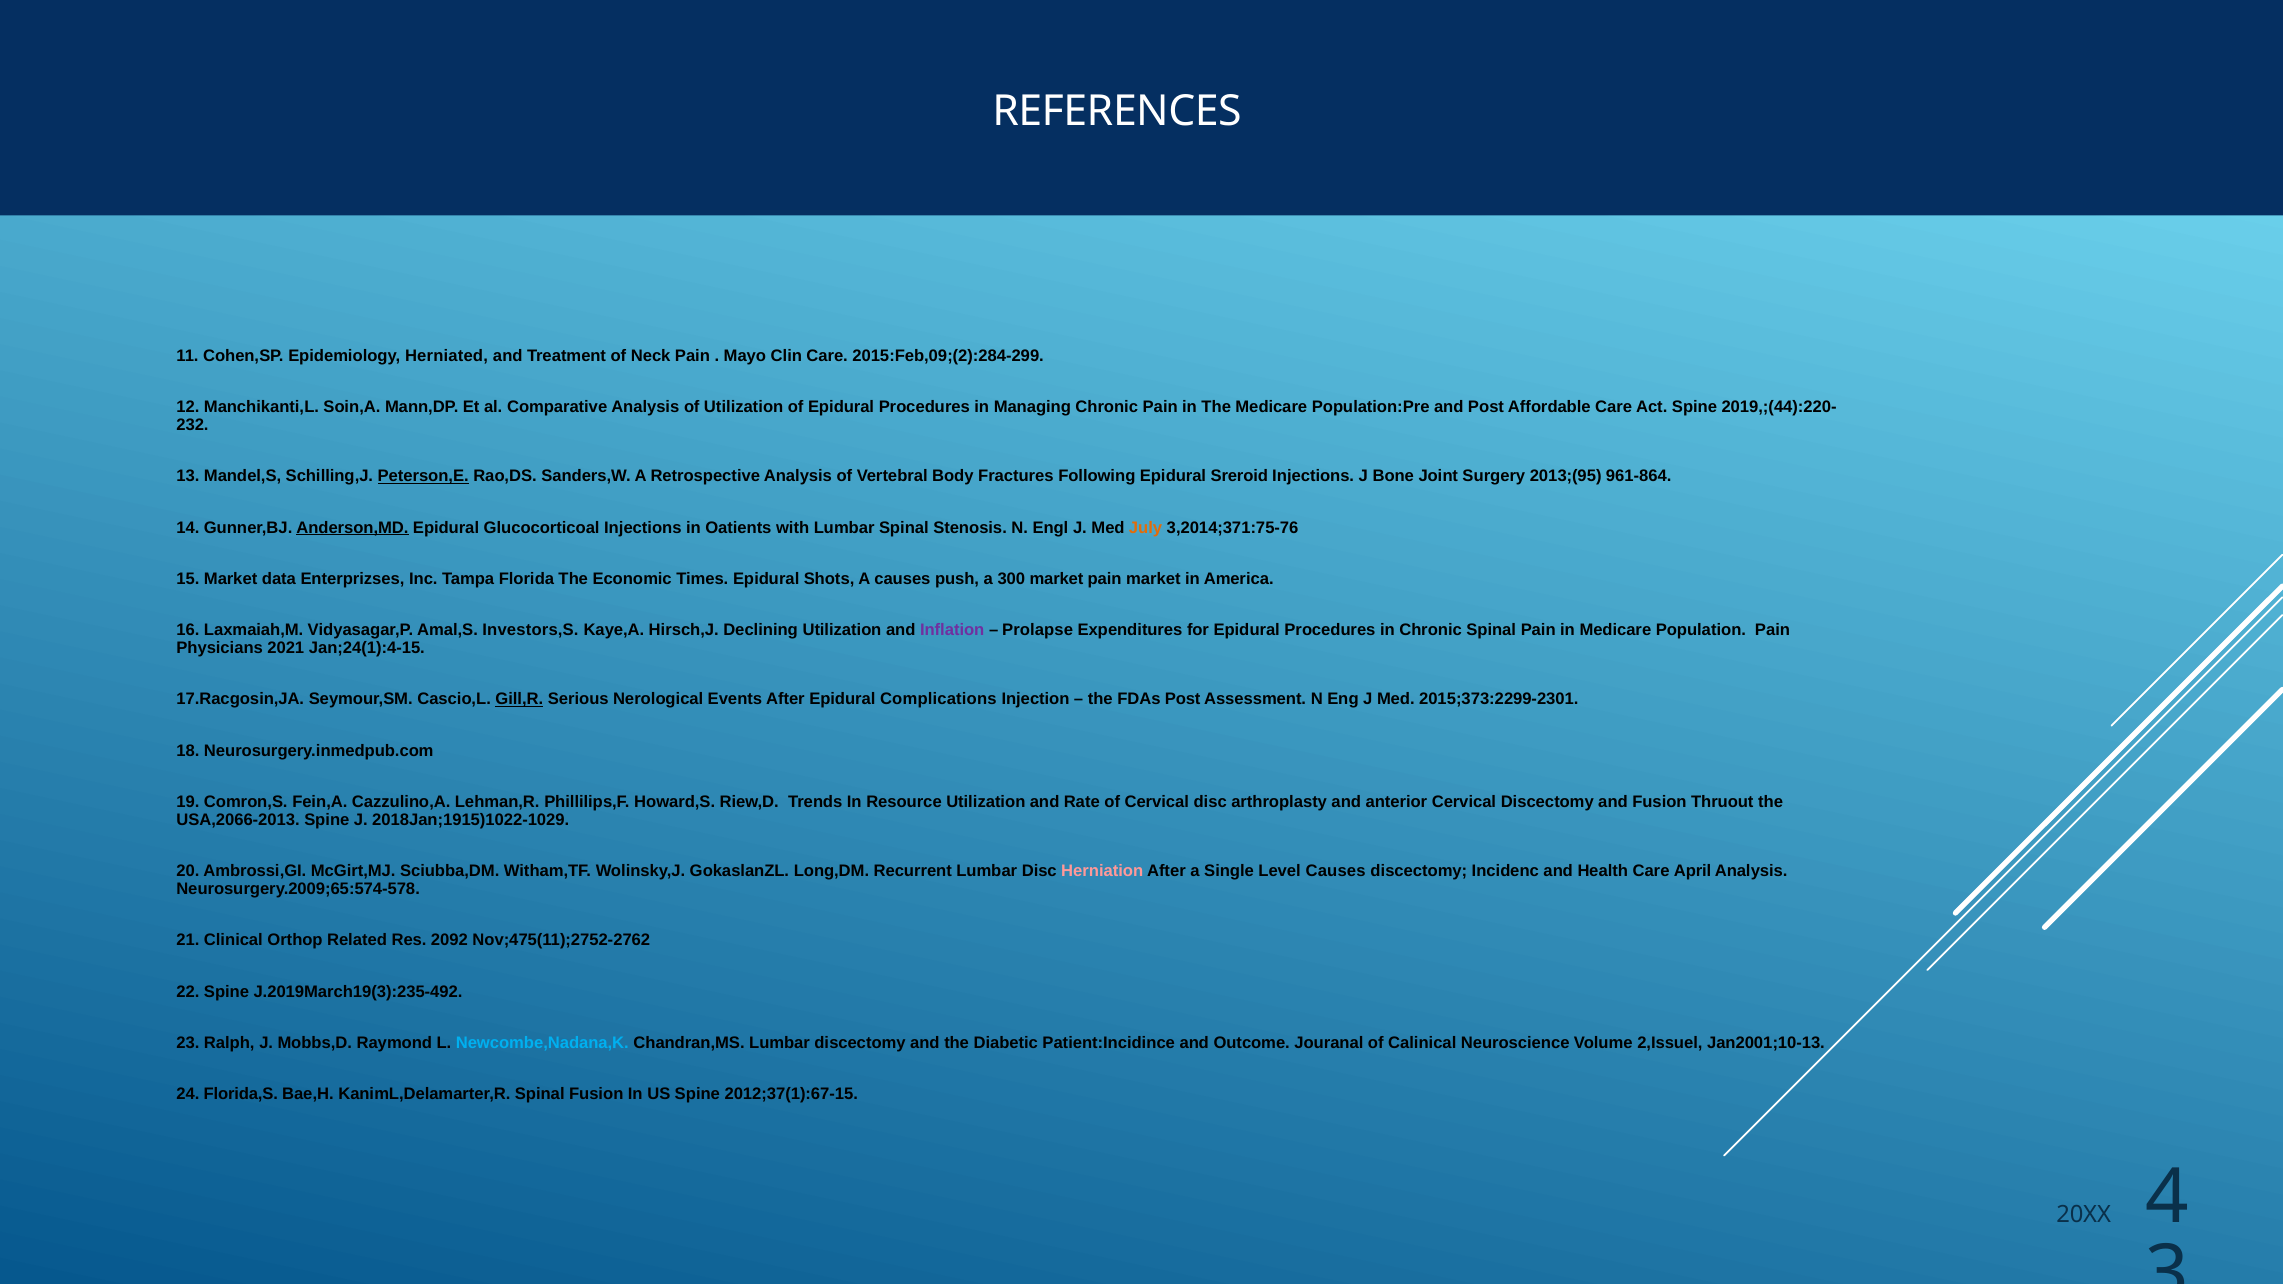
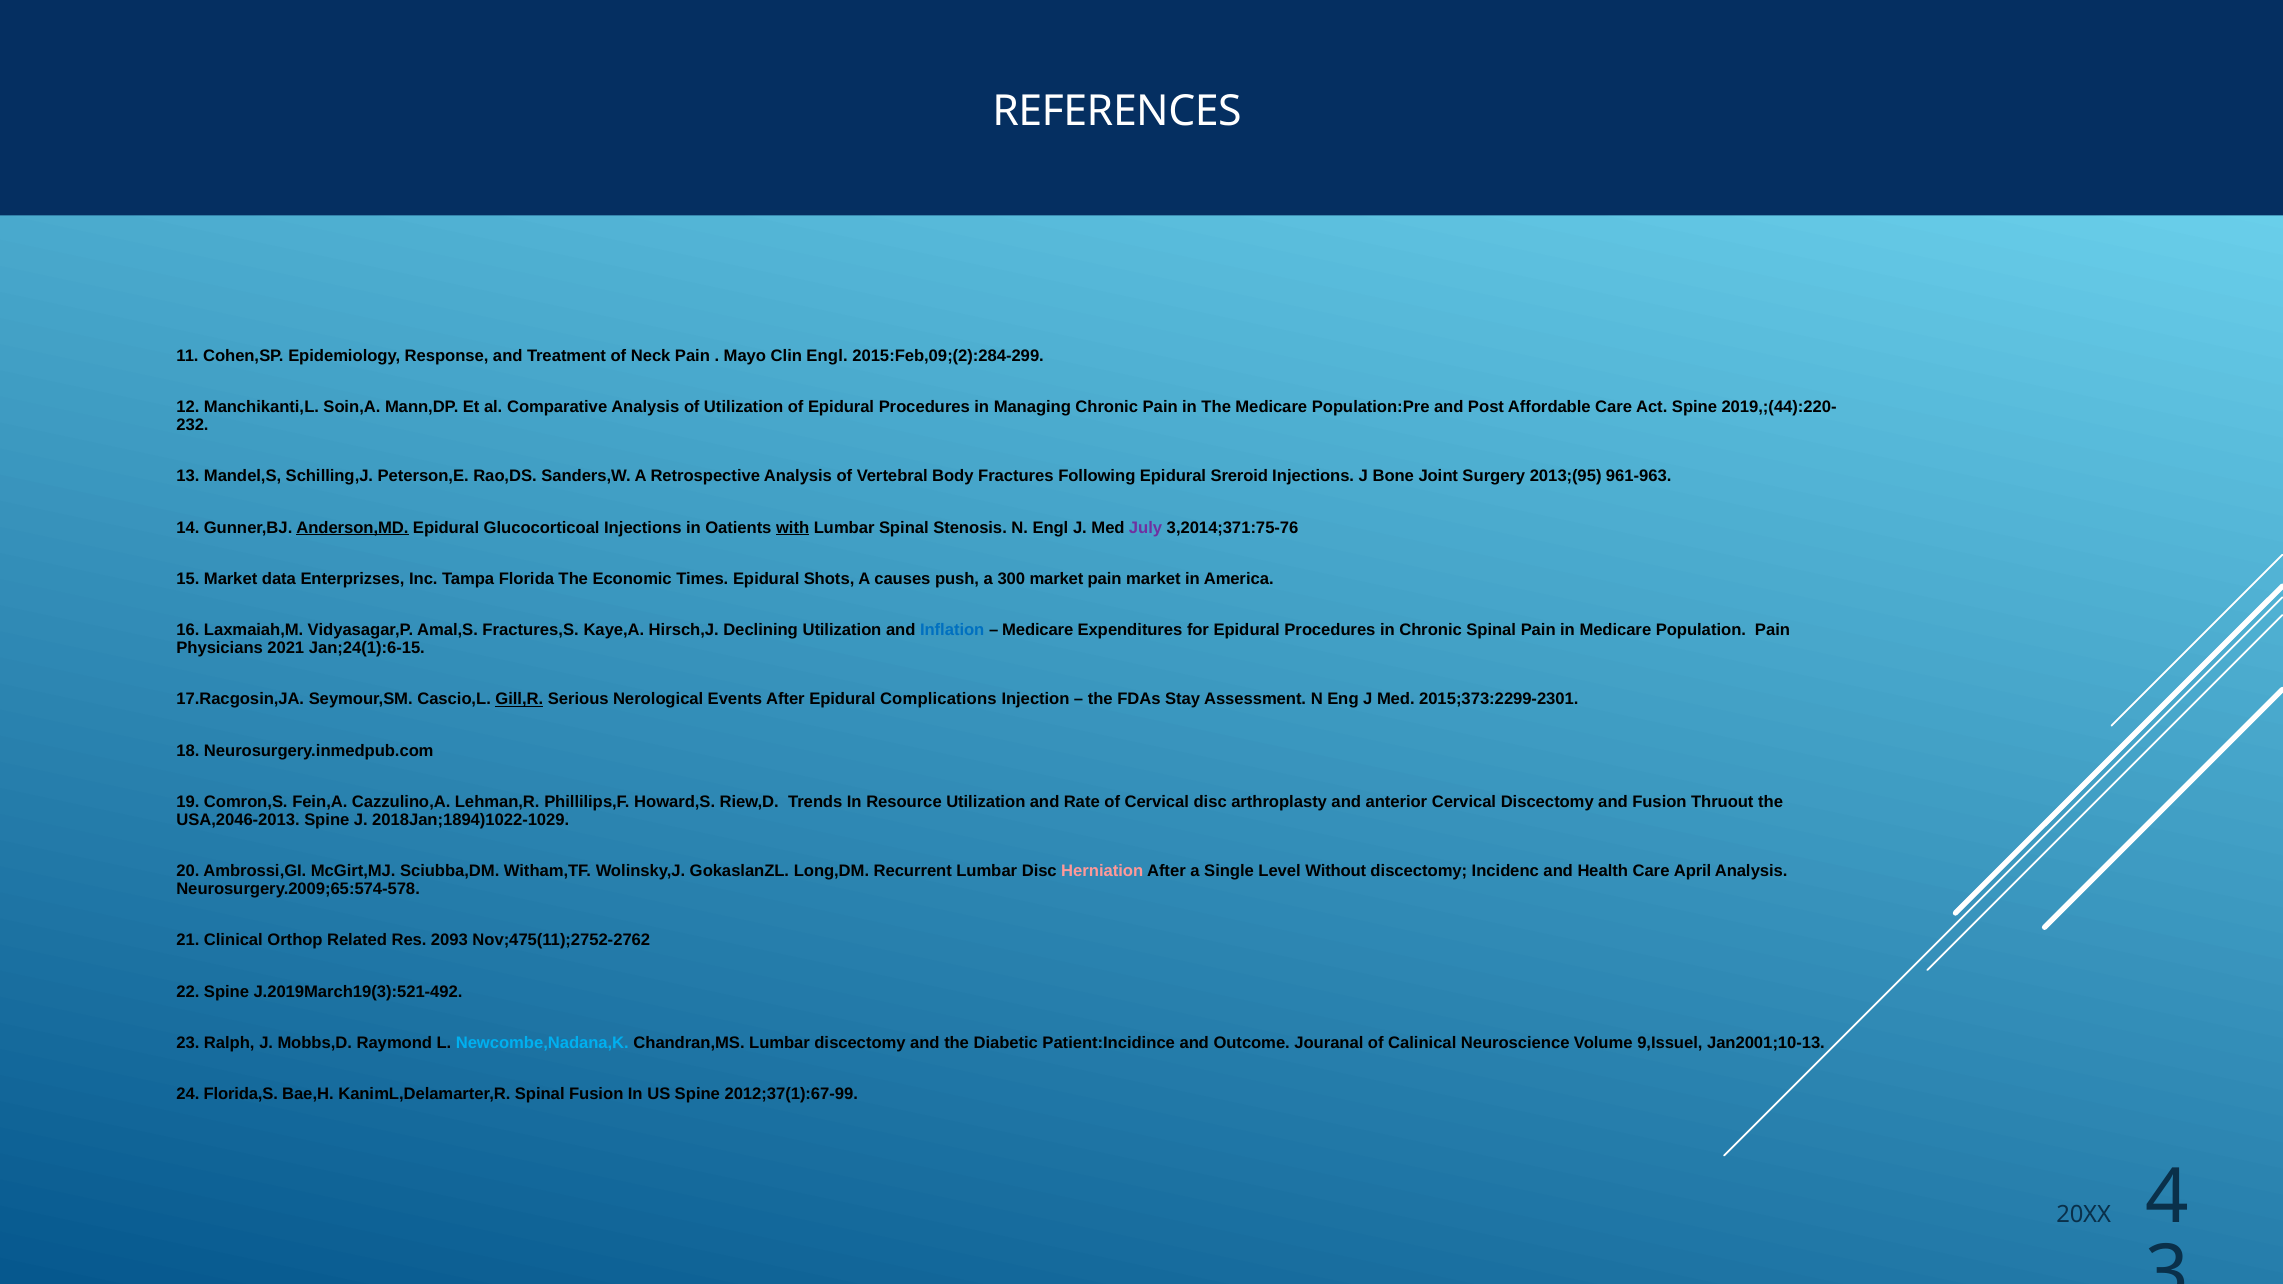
Herniated: Herniated -> Response (447, 356)
Clin Care: Care -> Engl (827, 356)
Peterson,E underline: present -> none (423, 476)
961-864: 961-864 -> 961-963 (1639, 476)
with underline: none -> present (793, 528)
July colour: orange -> purple (1146, 528)
Investors,S: Investors,S -> Fractures,S (531, 630)
Inflation colour: purple -> blue (952, 630)
Prolapse: Prolapse -> Medicare (1038, 630)
Jan;24(1):4-15: Jan;24(1):4-15 -> Jan;24(1):6-15 (367, 648)
FDAs Post: Post -> Stay (1183, 700)
USA,2066-2013: USA,2066-2013 -> USA,2046-2013 (238, 820)
2018Jan;1915)1022-1029: 2018Jan;1915)1022-1029 -> 2018Jan;1894)1022-1029 (471, 820)
Level Causes: Causes -> Without (1336, 871)
2092: 2092 -> 2093 (449, 941)
J.2019March19(3):235-492: J.2019March19(3):235-492 -> J.2019March19(3):521-492 (358, 992)
2,Issuel: 2,Issuel -> 9,Issuel (1670, 1043)
2012;37(1):67-15: 2012;37(1):67-15 -> 2012;37(1):67-99 (791, 1095)
